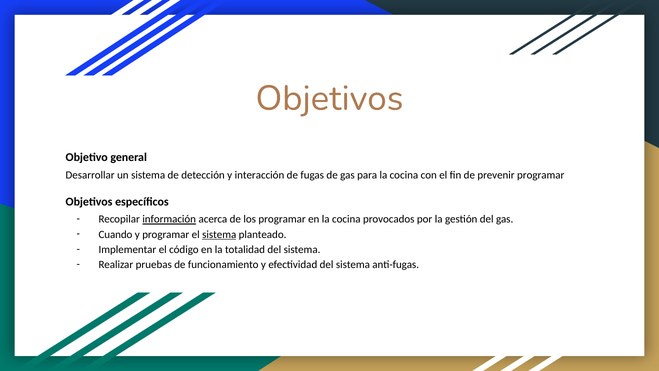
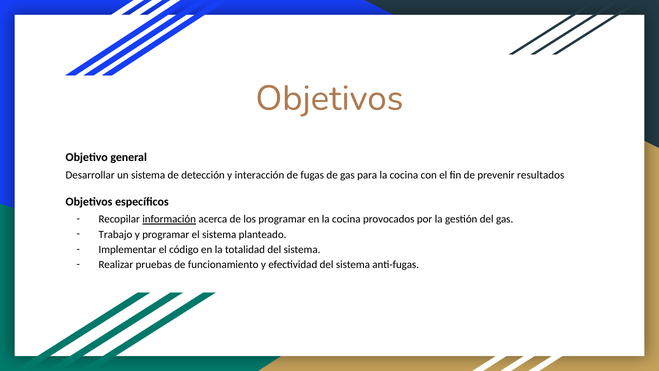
prevenir programar: programar -> resultados (541, 175)
Cuando: Cuando -> Trabajo (115, 234)
sistema underline: present -> none (219, 234)
